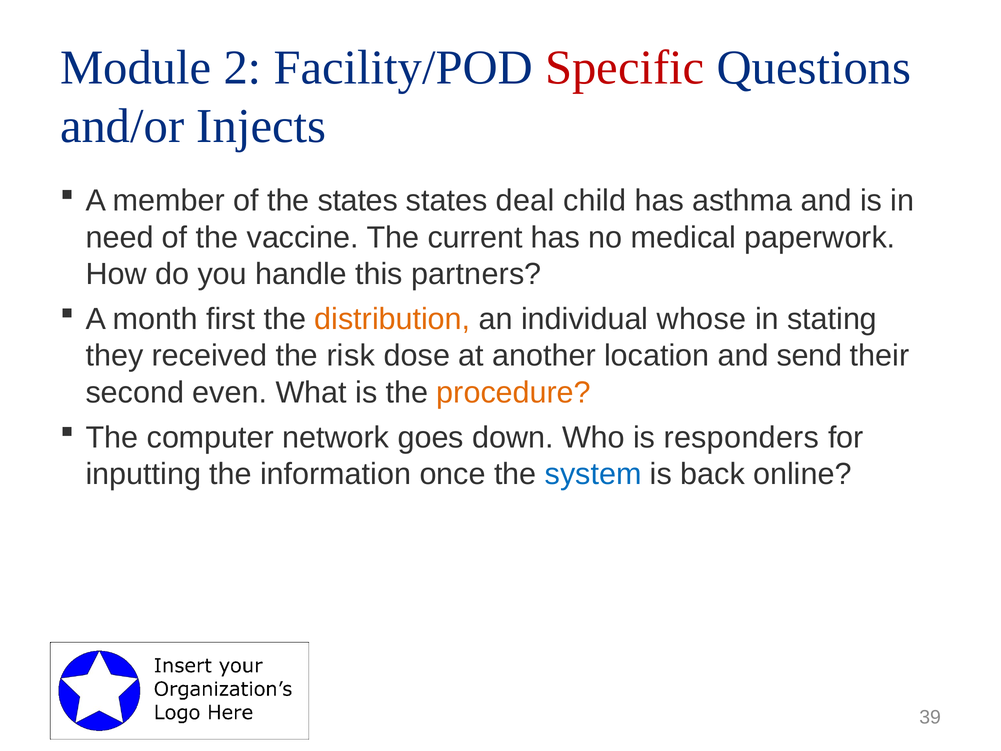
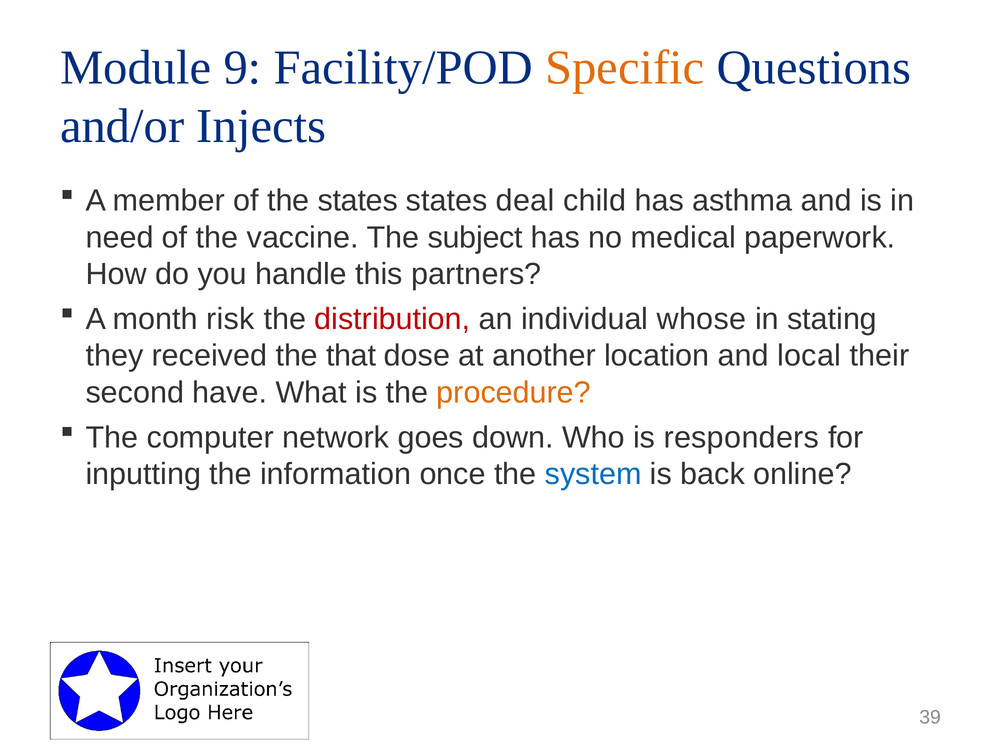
2: 2 -> 9 (242, 68)
Specific colour: red -> orange (625, 68)
current: current -> subject (475, 237)
first: first -> risk (231, 319)
distribution colour: orange -> red (392, 319)
risk: risk -> that (351, 356)
send: send -> local (809, 356)
even: even -> have (230, 392)
